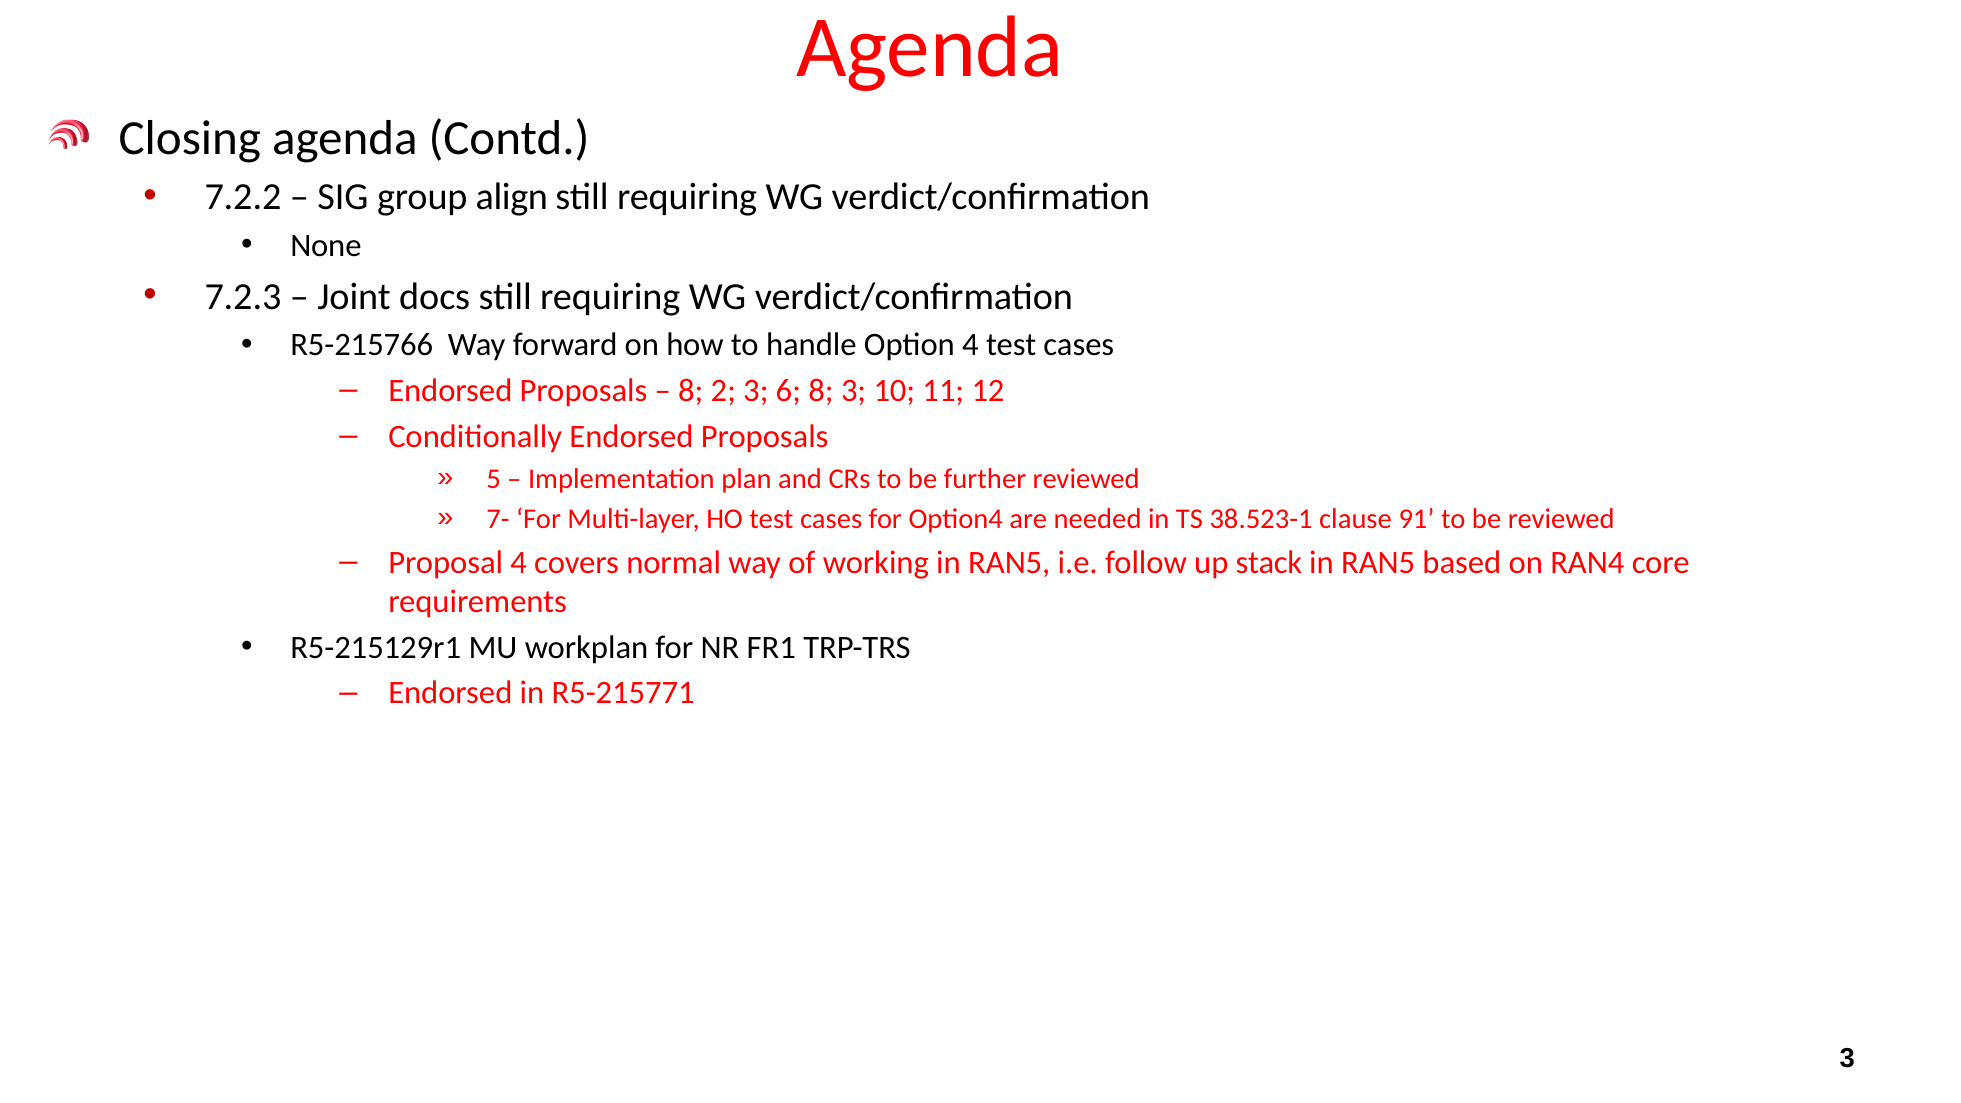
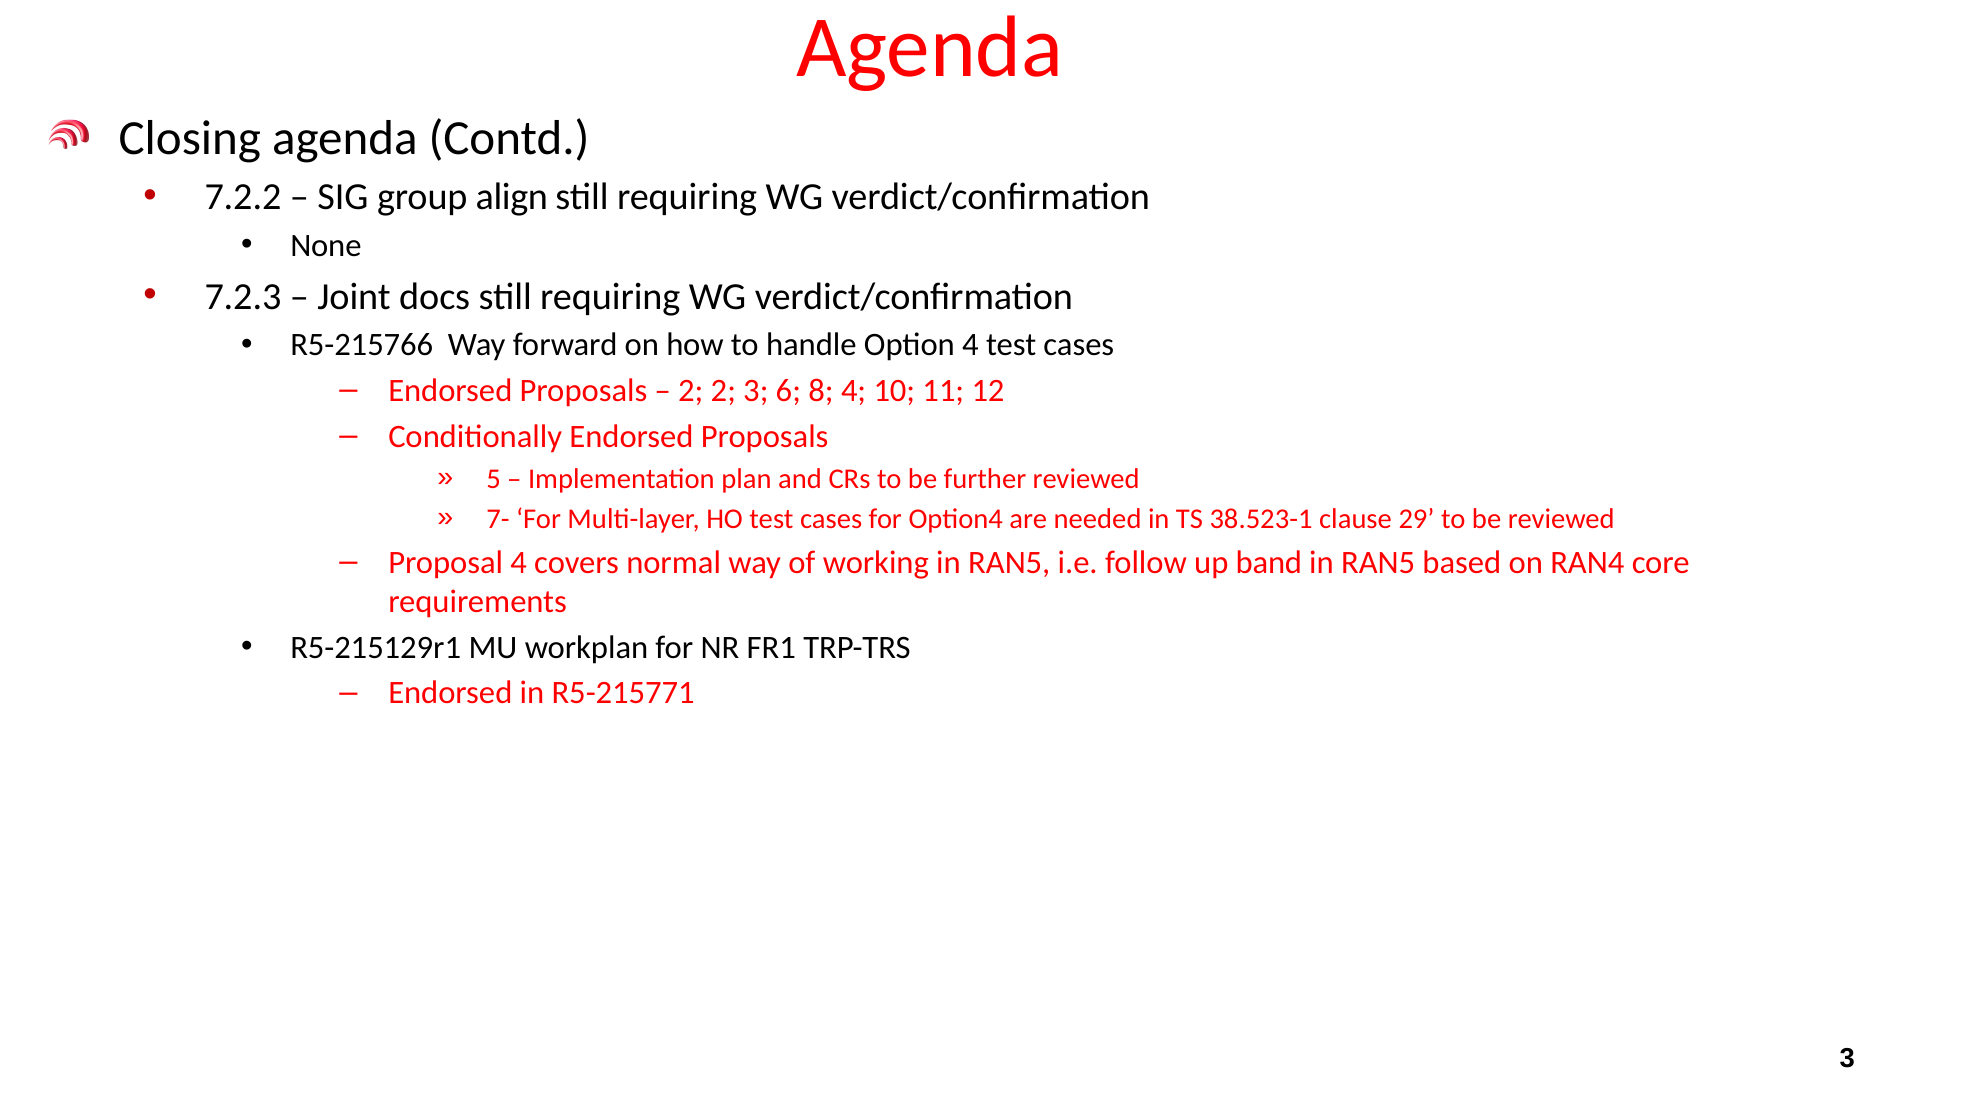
8: 8 -> 2 (691, 391)
8 3: 3 -> 4 (854, 391)
91: 91 -> 29 (1417, 519)
stack: stack -> band (1269, 563)
